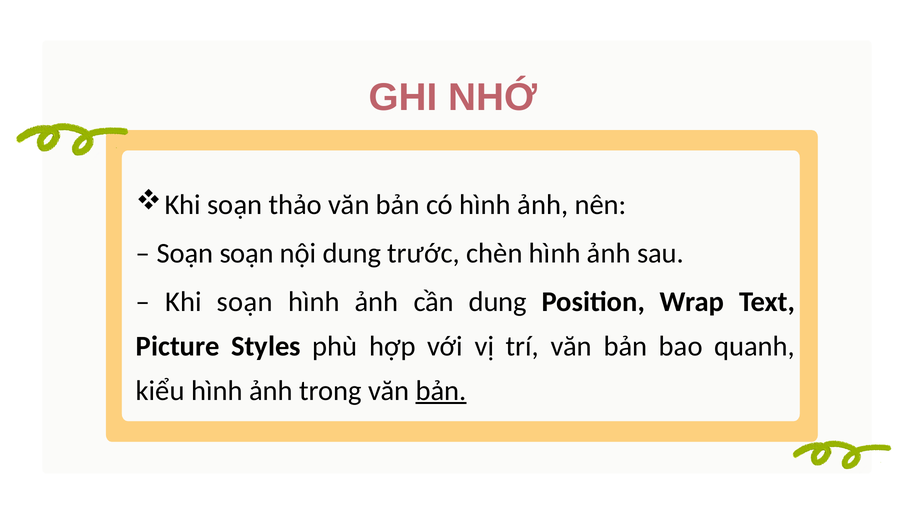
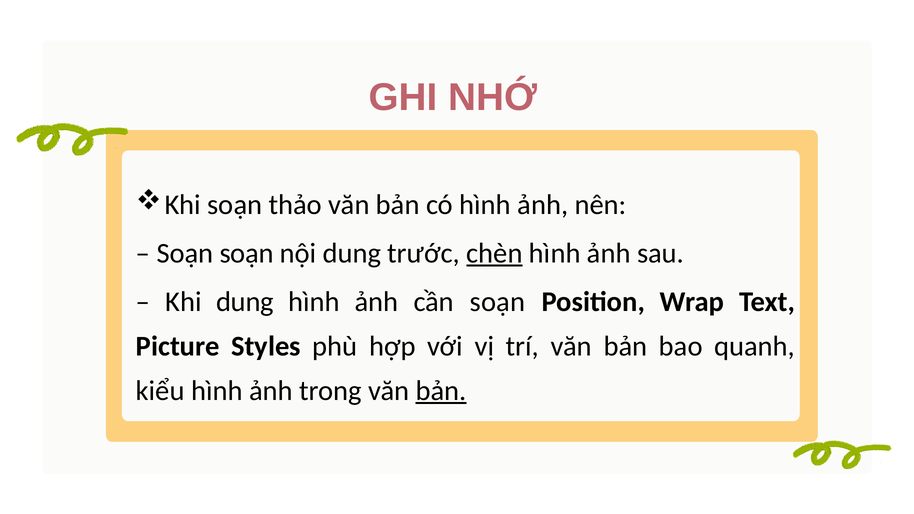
chèn underline: none -> present (494, 253)
soạn: soạn -> dung (245, 302)
cần dung: dung -> soạn (497, 302)
